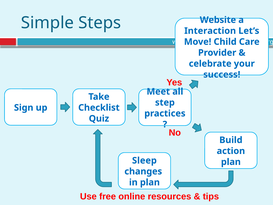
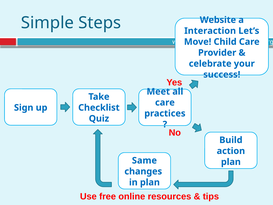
step: step -> care (165, 102)
Sleep: Sleep -> Same (144, 160)
